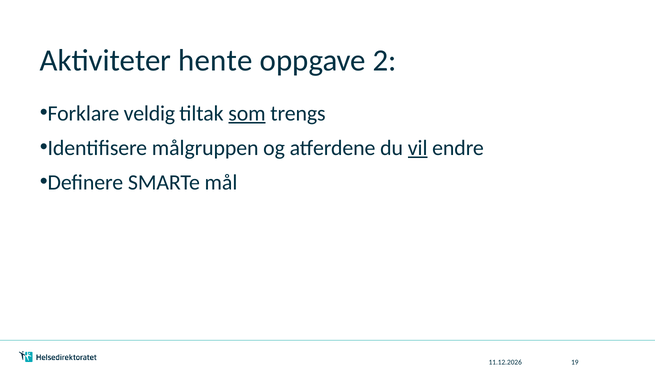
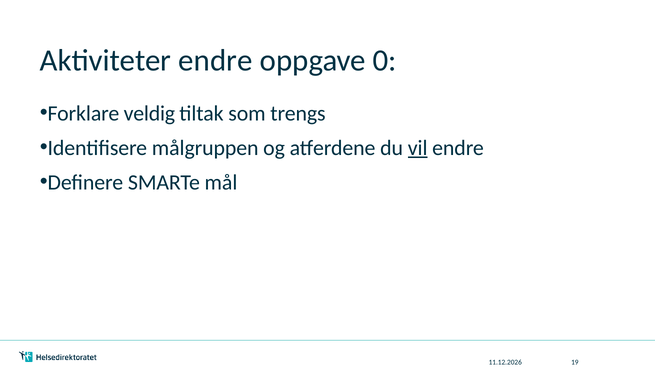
Aktiviteter hente: hente -> endre (215, 60)
2: 2 -> 0 (385, 60)
som underline: present -> none (247, 113)
